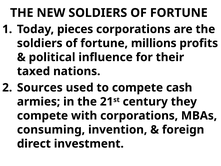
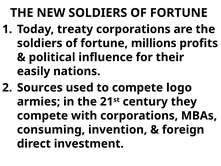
pieces: pieces -> treaty (75, 29)
taxed: taxed -> easily (34, 71)
cash: cash -> logo (179, 88)
